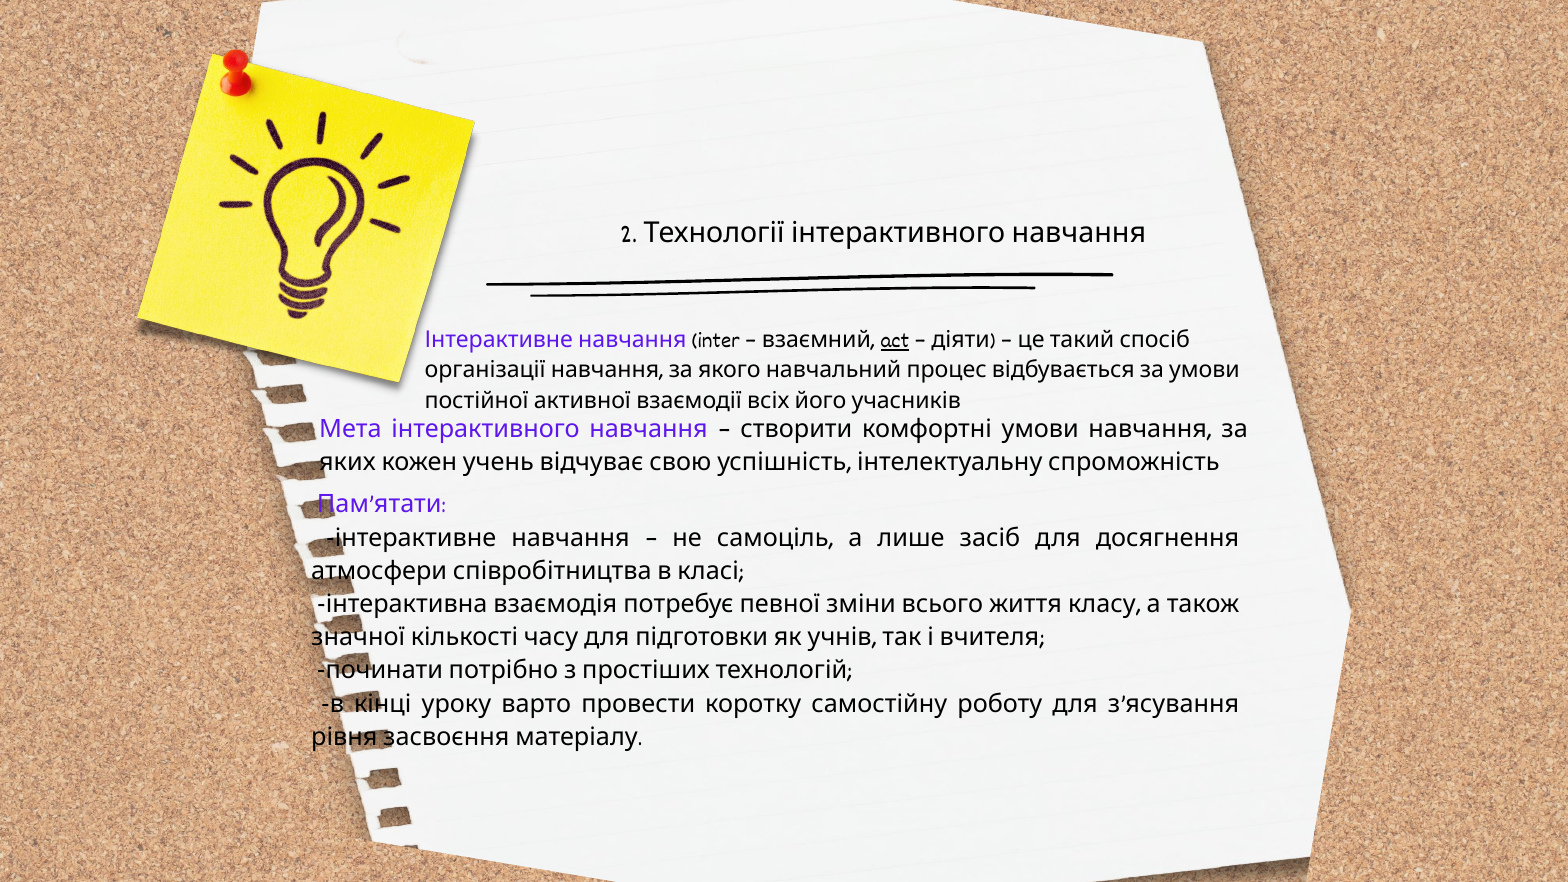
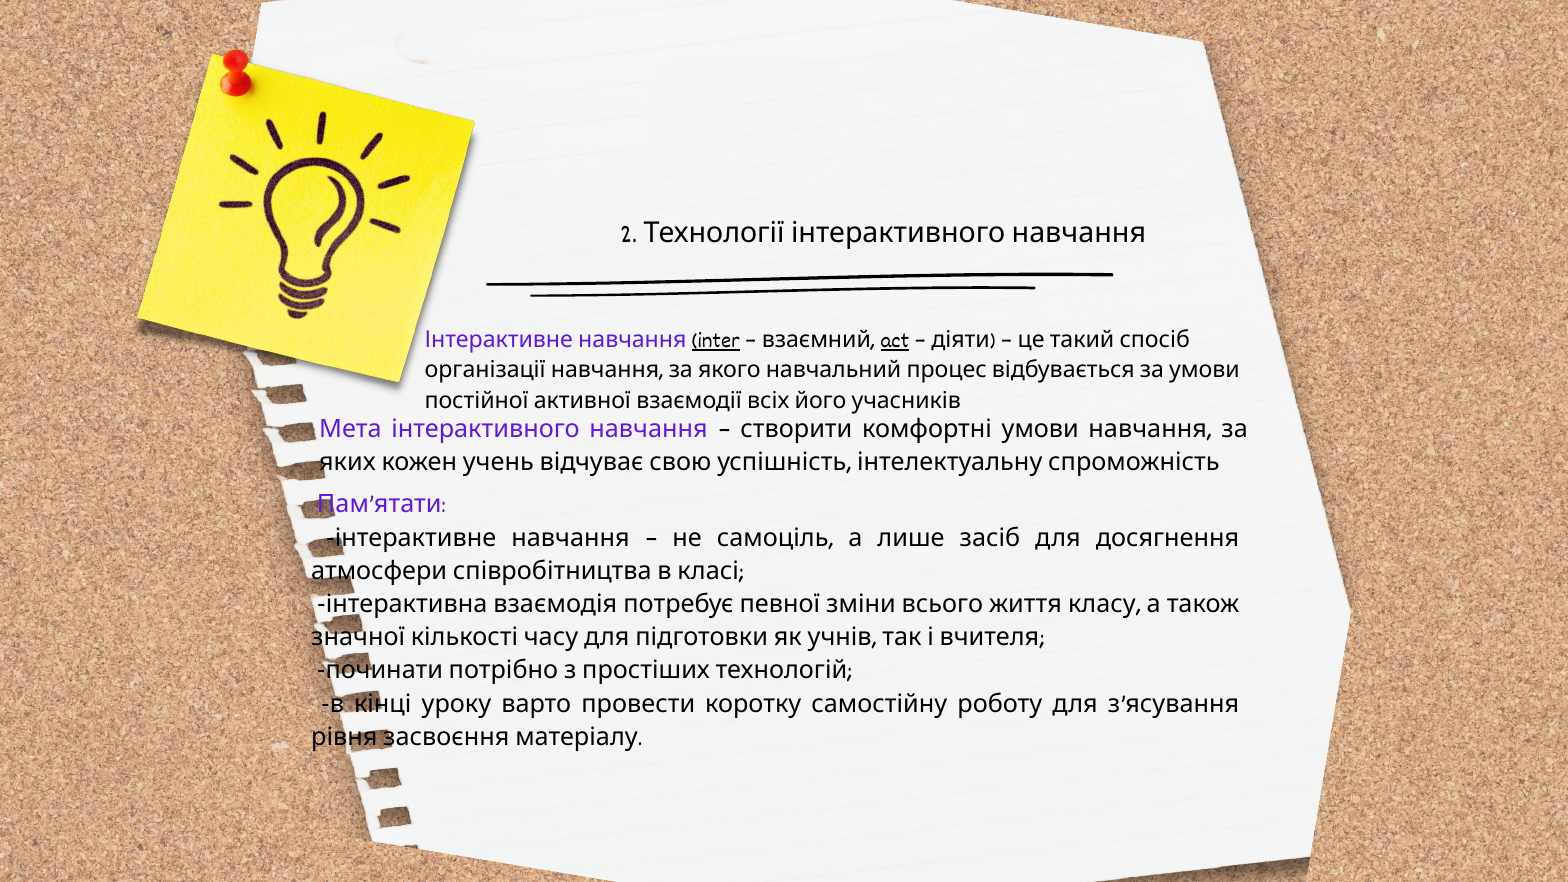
inter underline: none -> present (716, 340)
